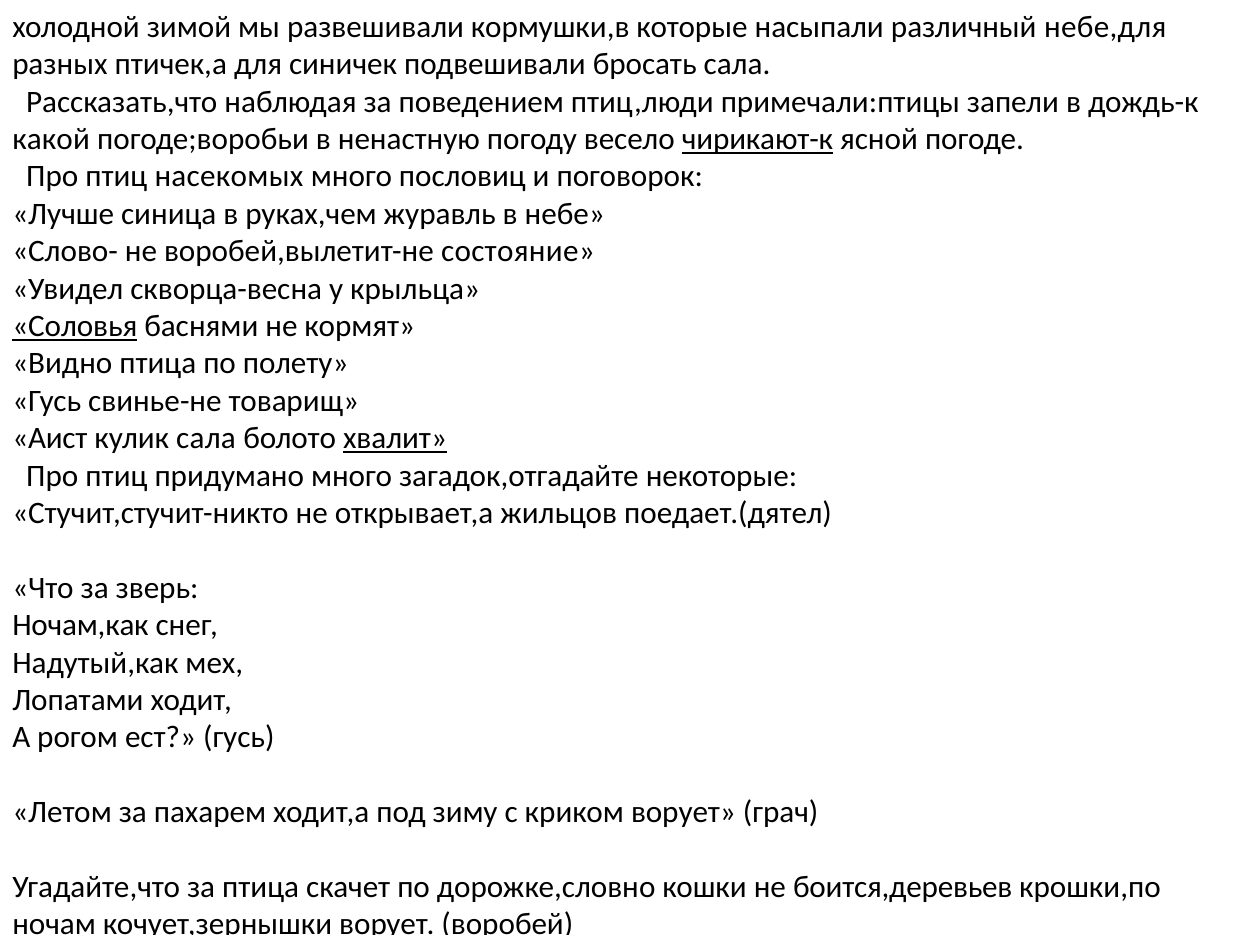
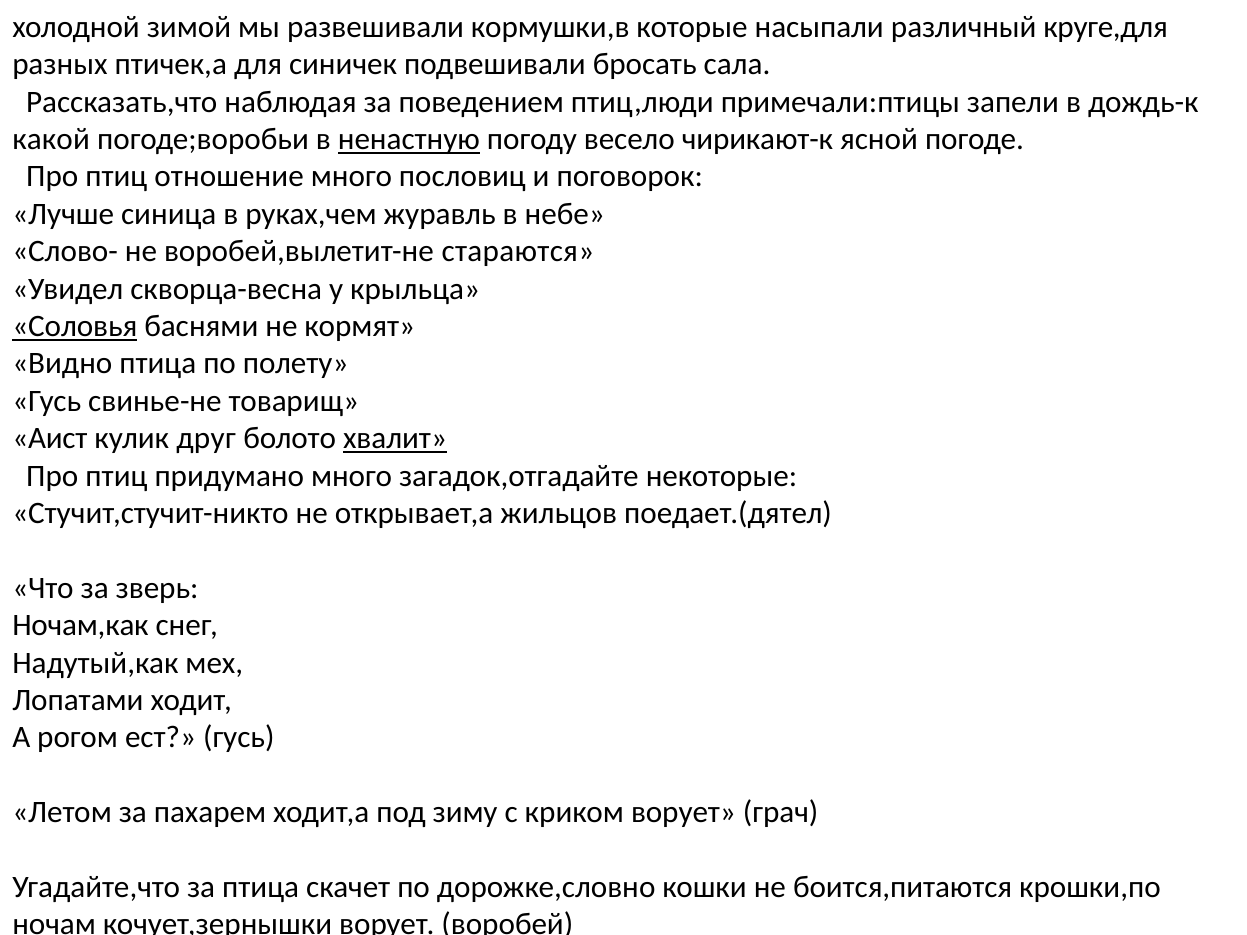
небе,для: небе,для -> круге,для (1106, 27)
ненастную underline: none -> present (409, 139)
чирикают-к underline: present -> none (758, 139)
насекомых: насекомых -> отношение (229, 177)
состояние: состояние -> стараются (518, 251)
кулик сала: сала -> друг (206, 438)
боится,деревьев: боится,деревьев -> боится,питаются (903, 887)
